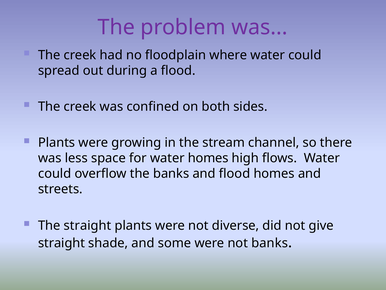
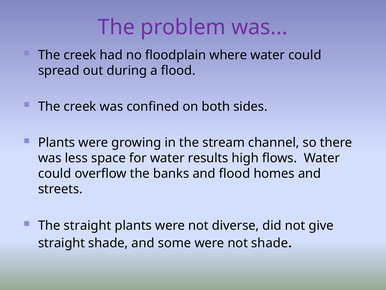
water homes: homes -> results (208, 158)
not banks: banks -> shade (270, 243)
